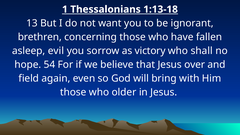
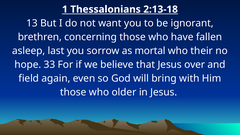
1:13-18: 1:13-18 -> 2:13-18 (161, 9)
evil: evil -> last (56, 51)
victory: victory -> mortal (150, 51)
shall: shall -> their (202, 51)
54: 54 -> 33 (49, 65)
